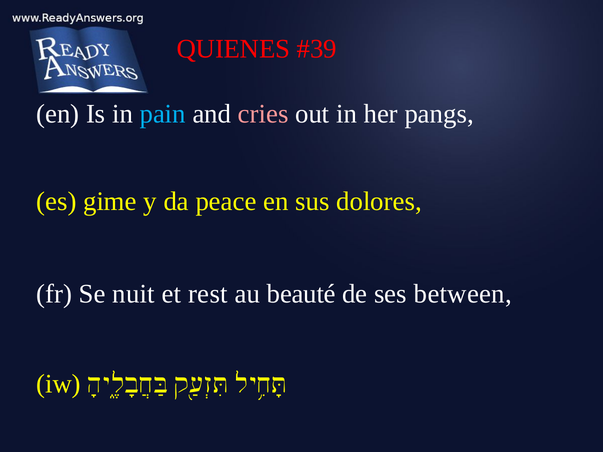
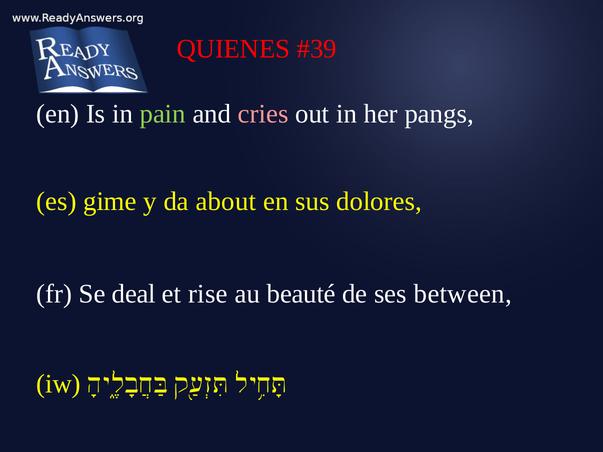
pain colour: light blue -> light green (163, 114)
peace: peace -> about (226, 201)
nuit: nuit -> deal (134, 294)
rest: rest -> rise (208, 294)
